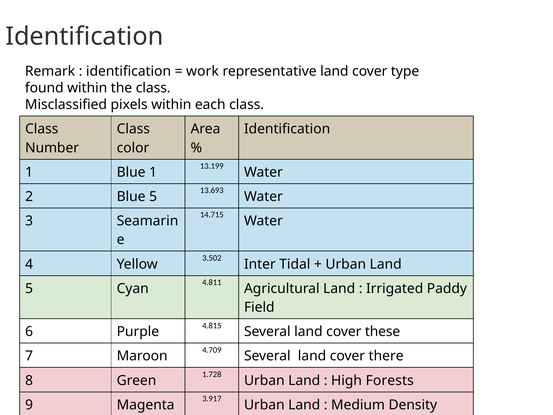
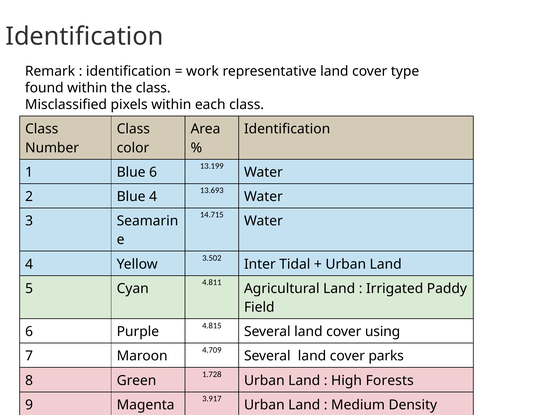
Blue 1: 1 -> 6 (153, 172)
Blue 5: 5 -> 4 (153, 196)
these: these -> using (383, 331)
there: there -> parks (386, 356)
